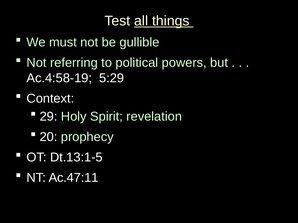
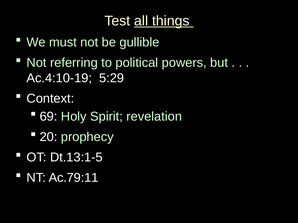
Ac.4:58-19: Ac.4:58-19 -> Ac.4:10-19 (59, 78)
29: 29 -> 69 (49, 117)
Ac.47:11: Ac.47:11 -> Ac.79:11 (74, 178)
